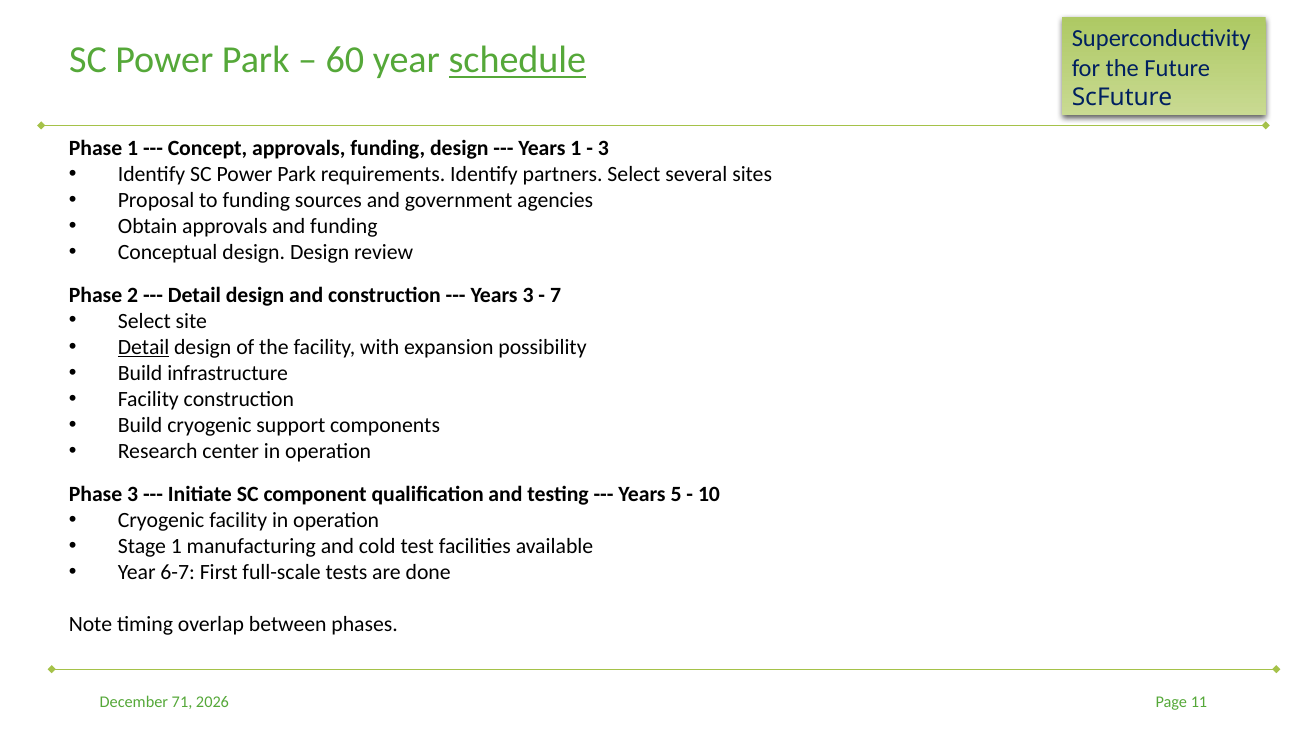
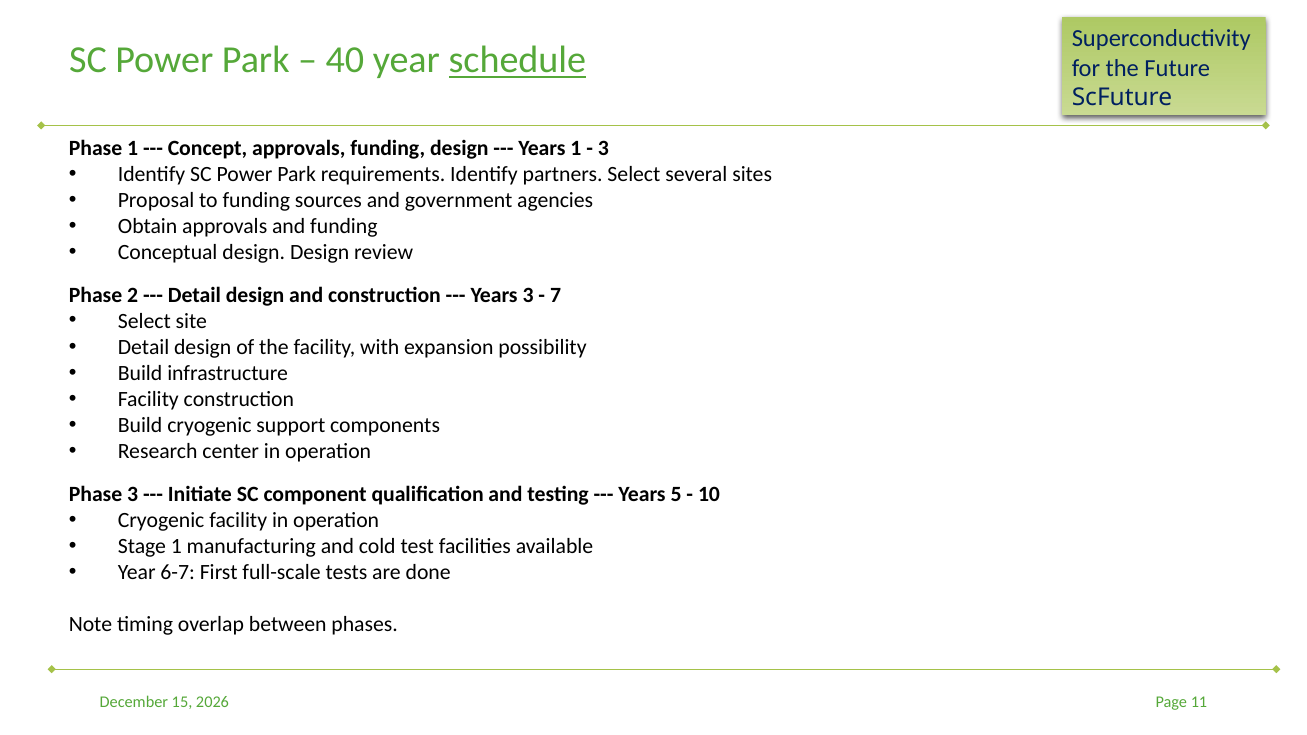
60: 60 -> 40 (345, 60)
Detail underline: present -> none (144, 347)
71: 71 -> 15 (182, 702)
